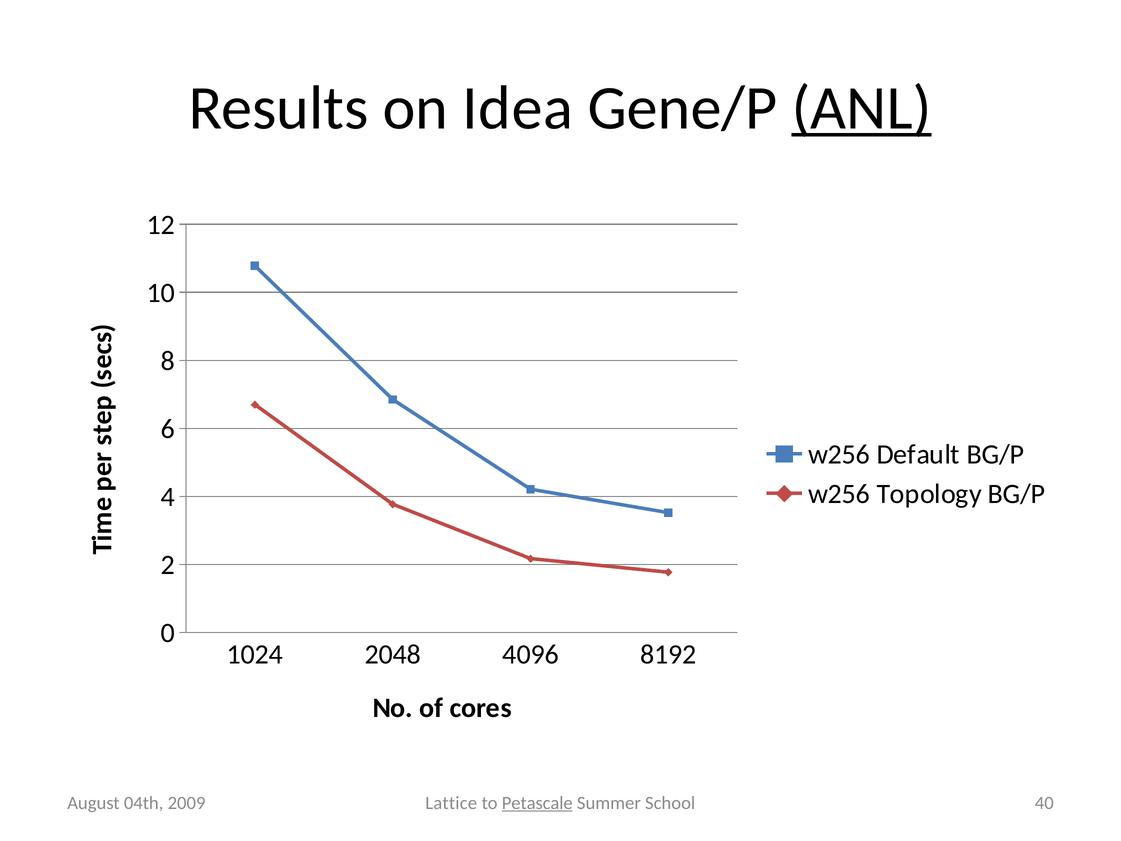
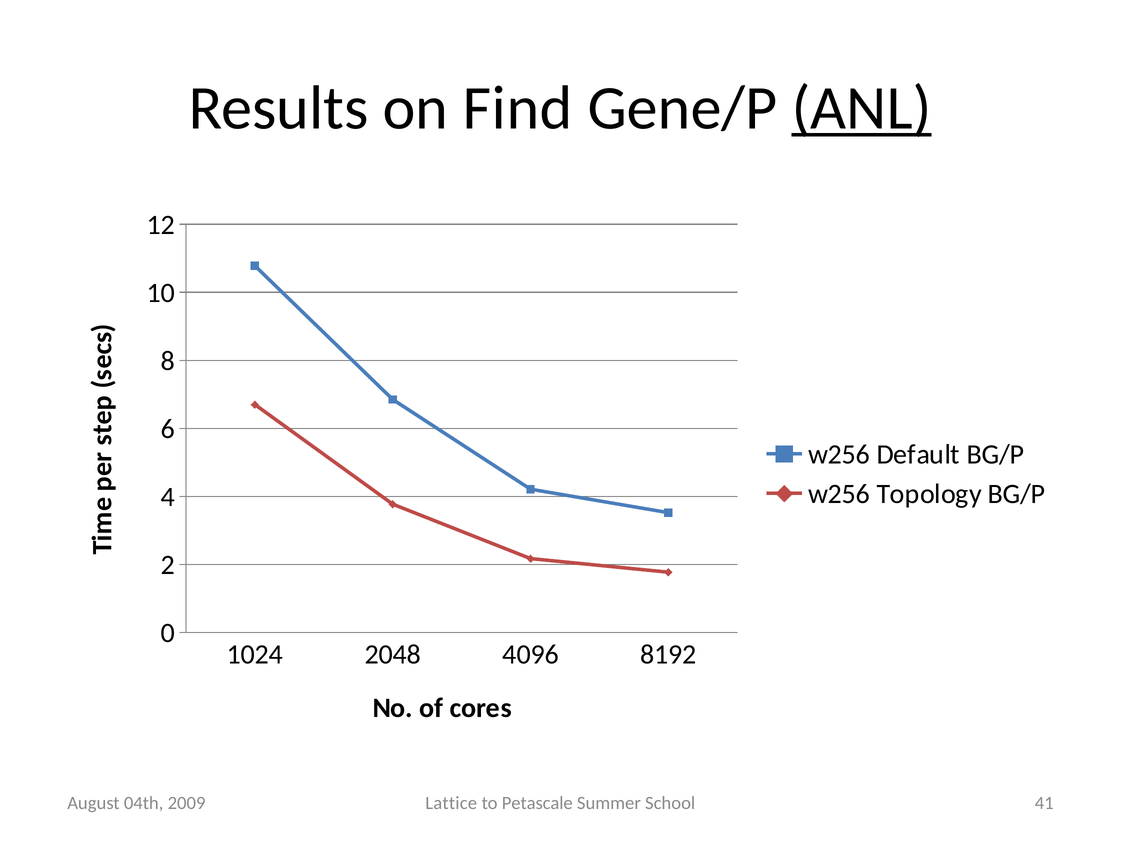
Idea: Idea -> Find (518, 108)
Petascale underline: present -> none (537, 803)
40: 40 -> 41 (1044, 803)
